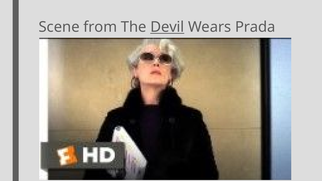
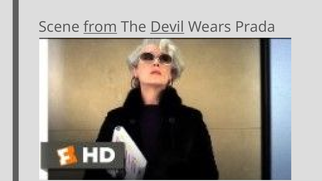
from underline: none -> present (100, 27)
